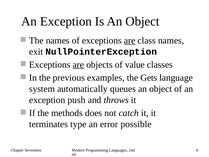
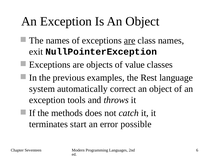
are underline: present -> none (78, 65)
Gets: Gets -> Rest (149, 78)
queues: queues -> correct (123, 89)
push: push -> tools (77, 100)
type: type -> start (78, 124)
